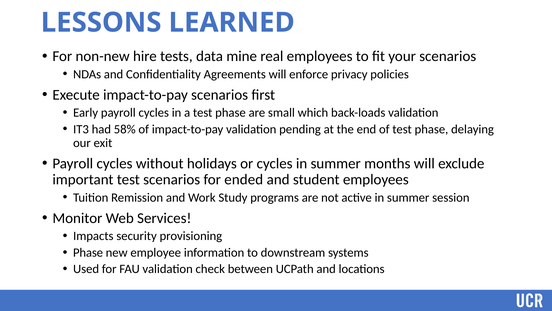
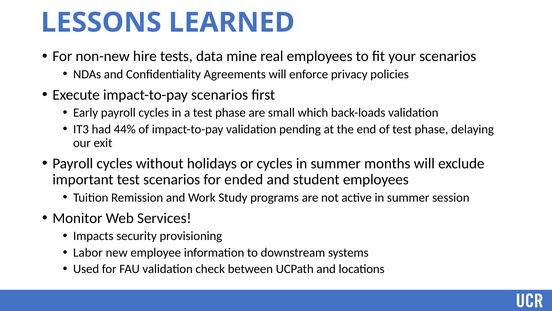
58%: 58% -> 44% (125, 129)
Phase: Phase -> Labor (88, 252)
